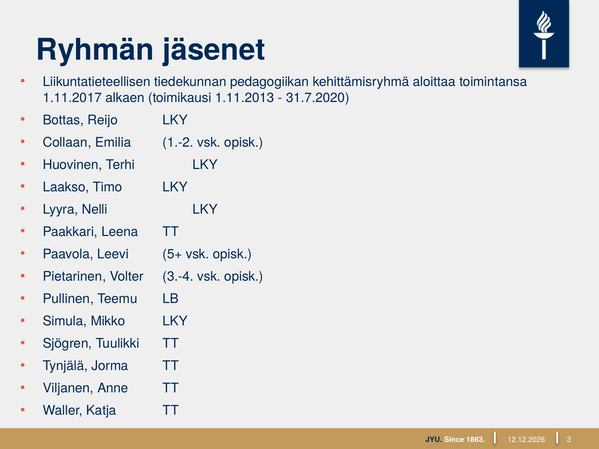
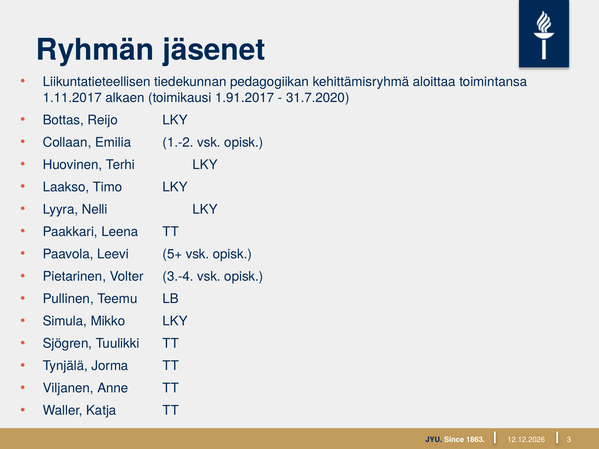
1.11.2013: 1.11.2013 -> 1.91.2017 (245, 98)
